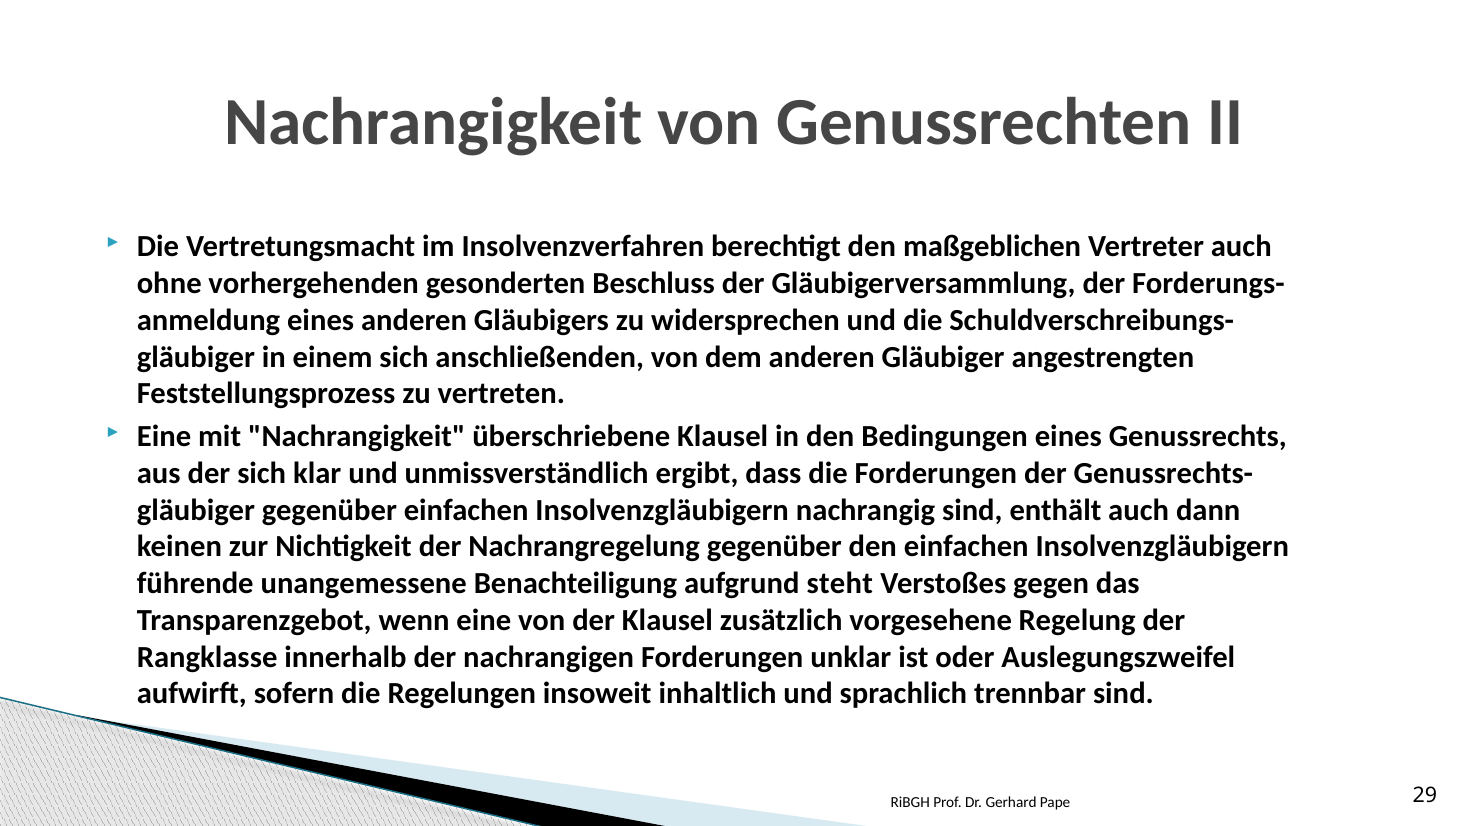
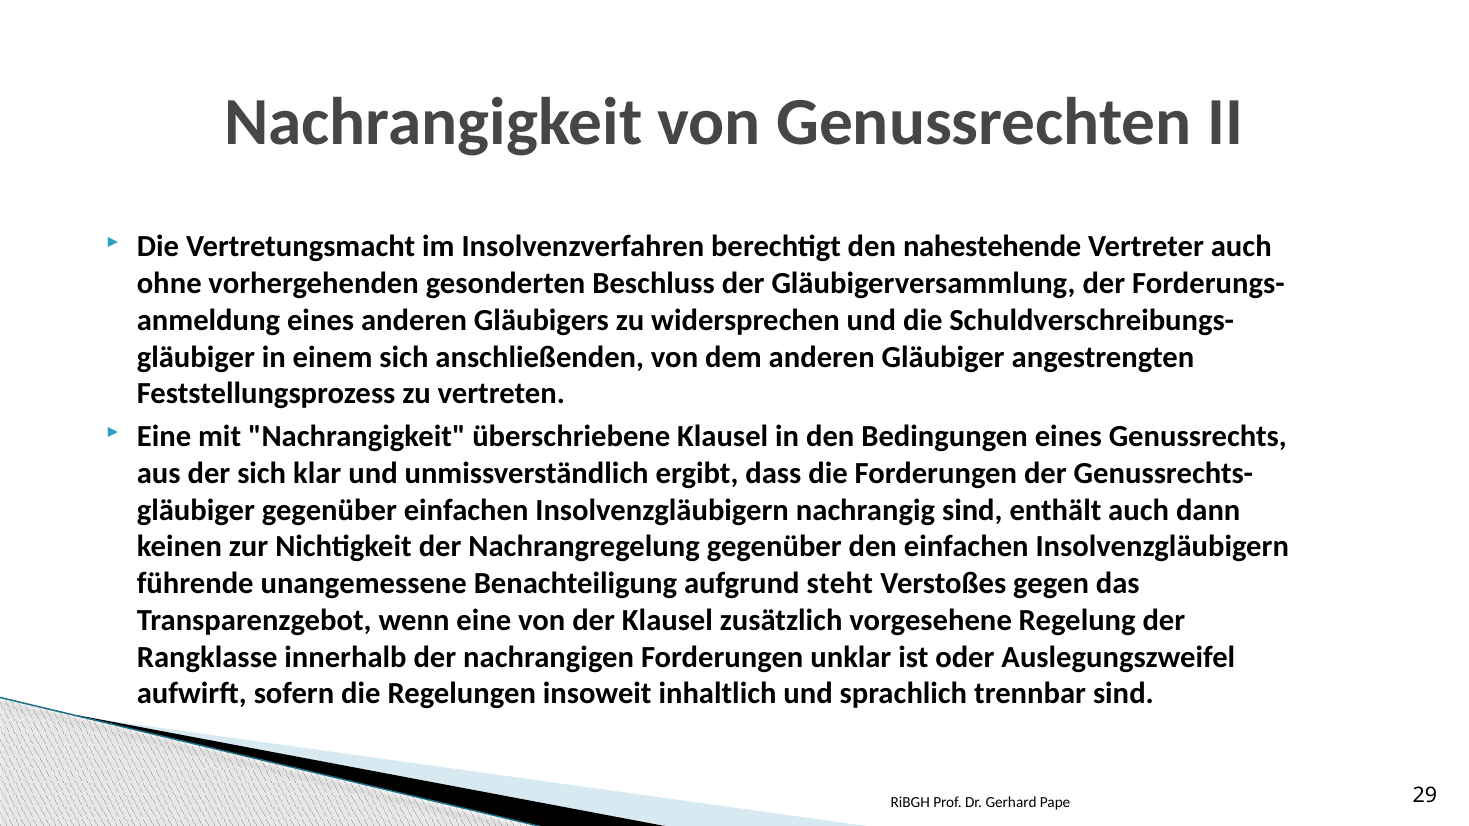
maßgeblichen: maßgeblichen -> nahestehende (992, 247)
